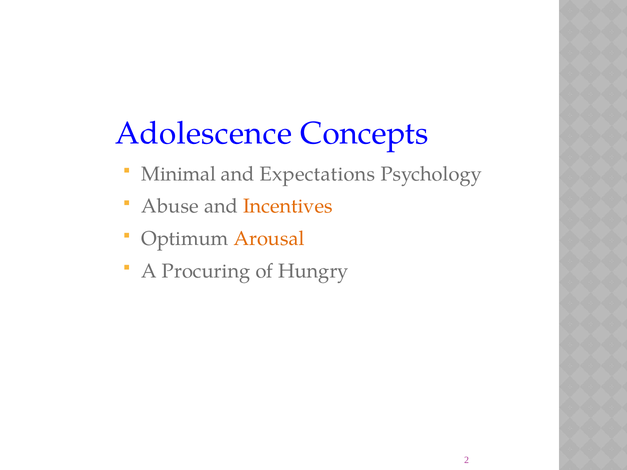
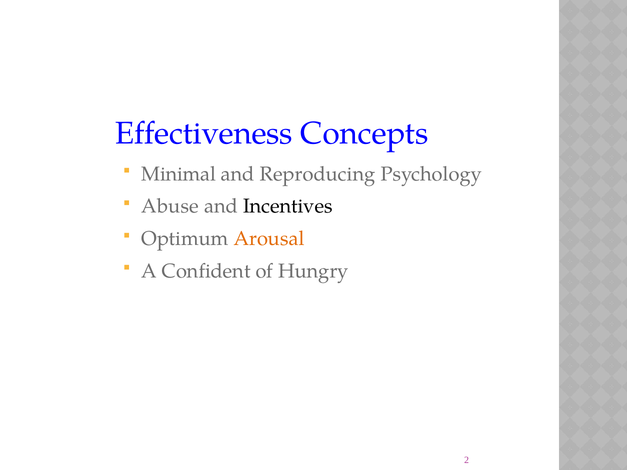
Adolescence: Adolescence -> Effectiveness (204, 133)
Expectations: Expectations -> Reproducing (318, 174)
Incentives colour: orange -> black (288, 206)
Procuring: Procuring -> Confident (206, 271)
